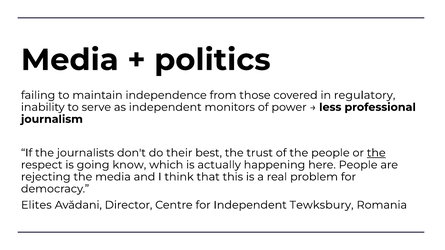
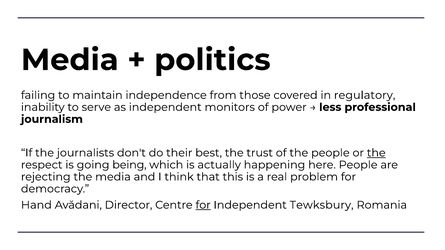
know: know -> being (129, 165)
Elites: Elites -> Hand (36, 205)
for underline: none -> present (203, 205)
